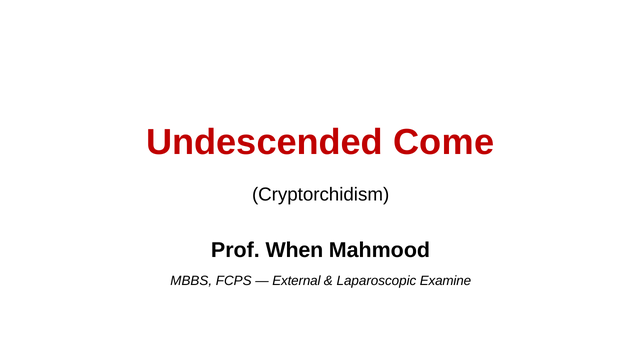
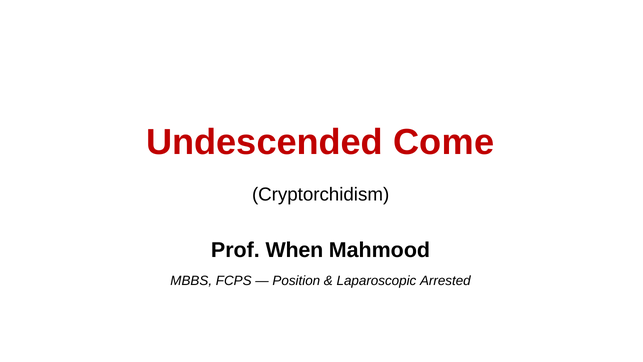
External: External -> Position (296, 281)
Examine: Examine -> Arrested (445, 281)
